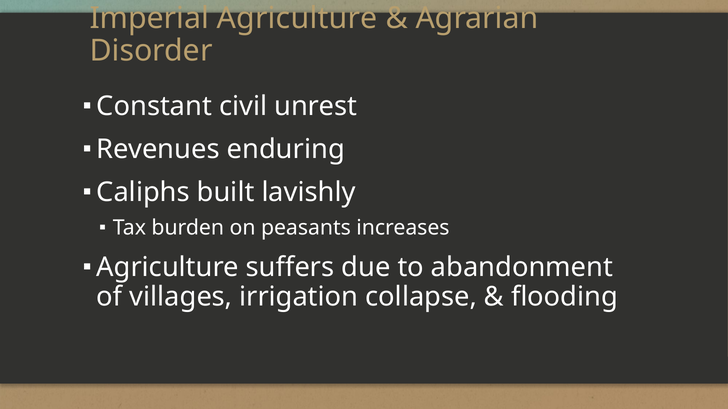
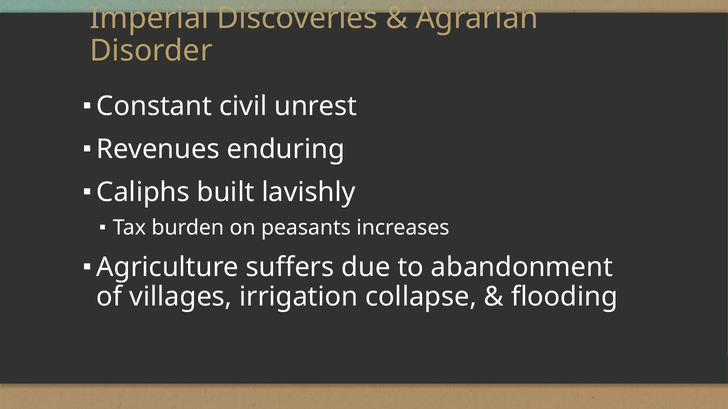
Imperial Agriculture: Agriculture -> Discoveries (297, 18)
